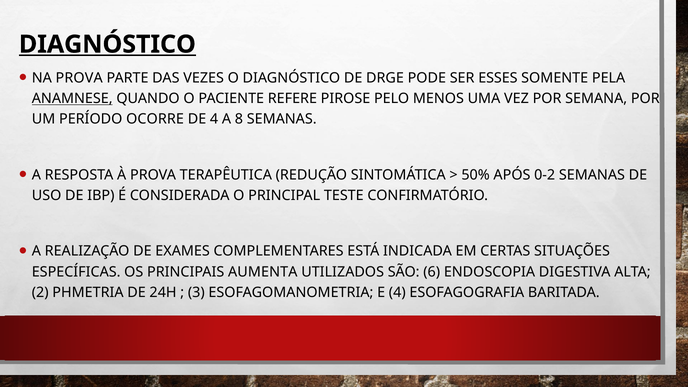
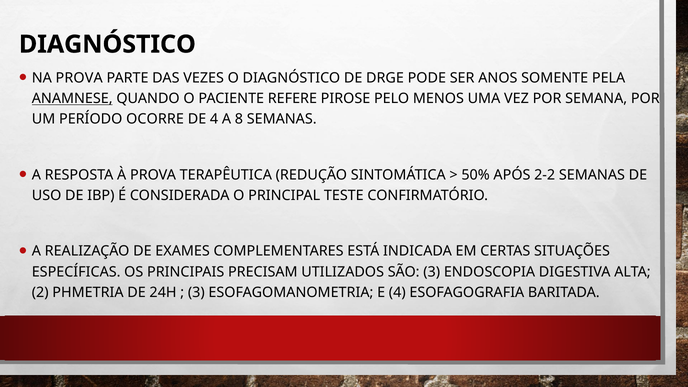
DIAGNÓSTICO underline: present -> none (107, 44)
ESSES: ESSES -> ANOS (498, 78)
0-2: 0-2 -> 2-2 (545, 175)
AUMENTA: AUMENTA -> PRECISAM (263, 272)
SÃO 6: 6 -> 3 (432, 272)
